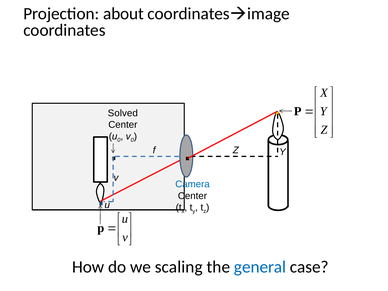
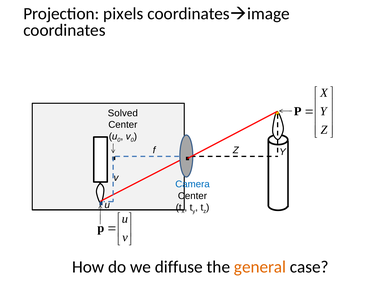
about: about -> pixels (123, 14)
scaling: scaling -> diffuse (179, 267)
general colour: blue -> orange (260, 267)
